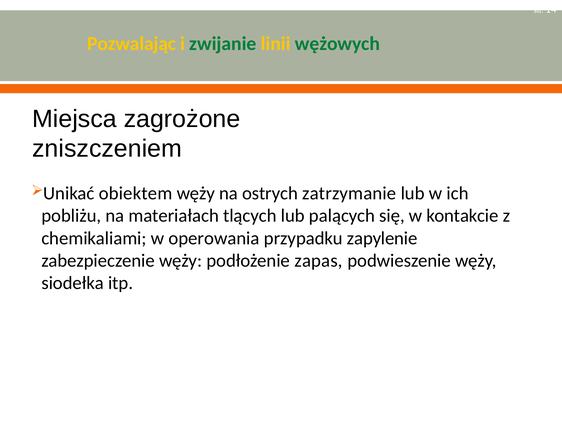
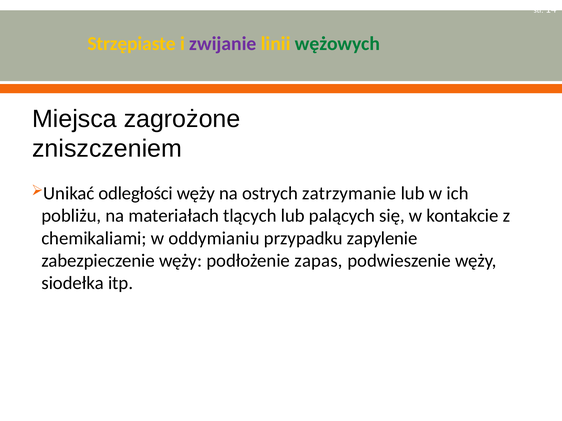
Pozwalając: Pozwalając -> Strzępiaste (132, 44)
zwijanie colour: green -> purple (223, 44)
obiektem: obiektem -> odległości (136, 194)
operowania: operowania -> oddymianiu (214, 238)
